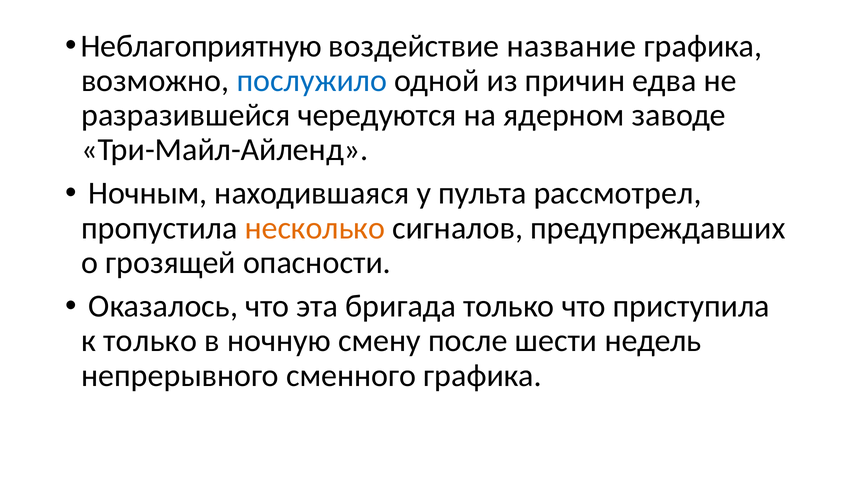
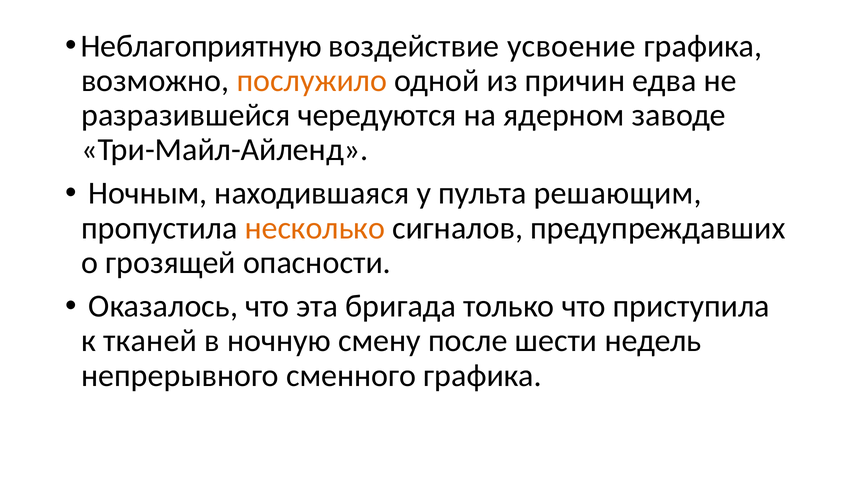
название: название -> усвоение (571, 46)
послужило colour: blue -> orange (312, 81)
рассмотрел: рассмотрел -> решающим (618, 193)
к только: только -> тканей (150, 341)
